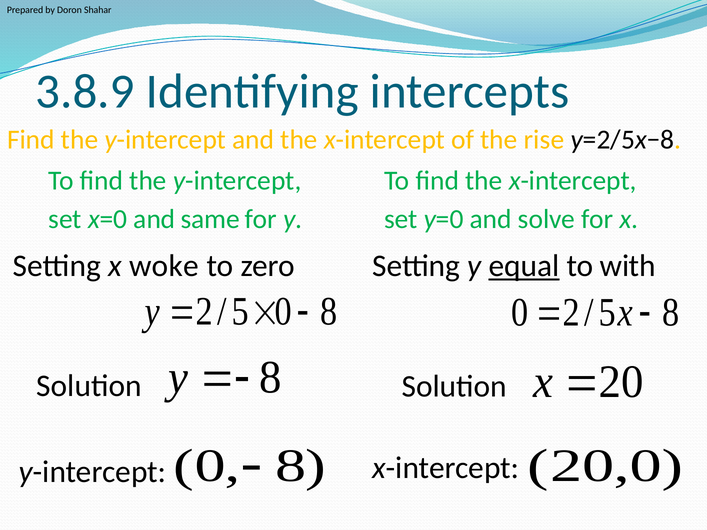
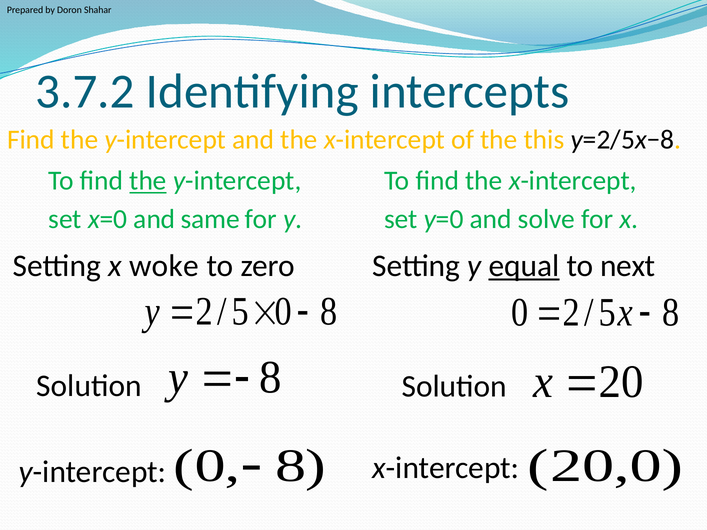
3.8.9: 3.8.9 -> 3.7.2 (85, 92)
rise: rise -> this (544, 140)
the underline: none -> present (148, 181)
with: with -> next (628, 266)
